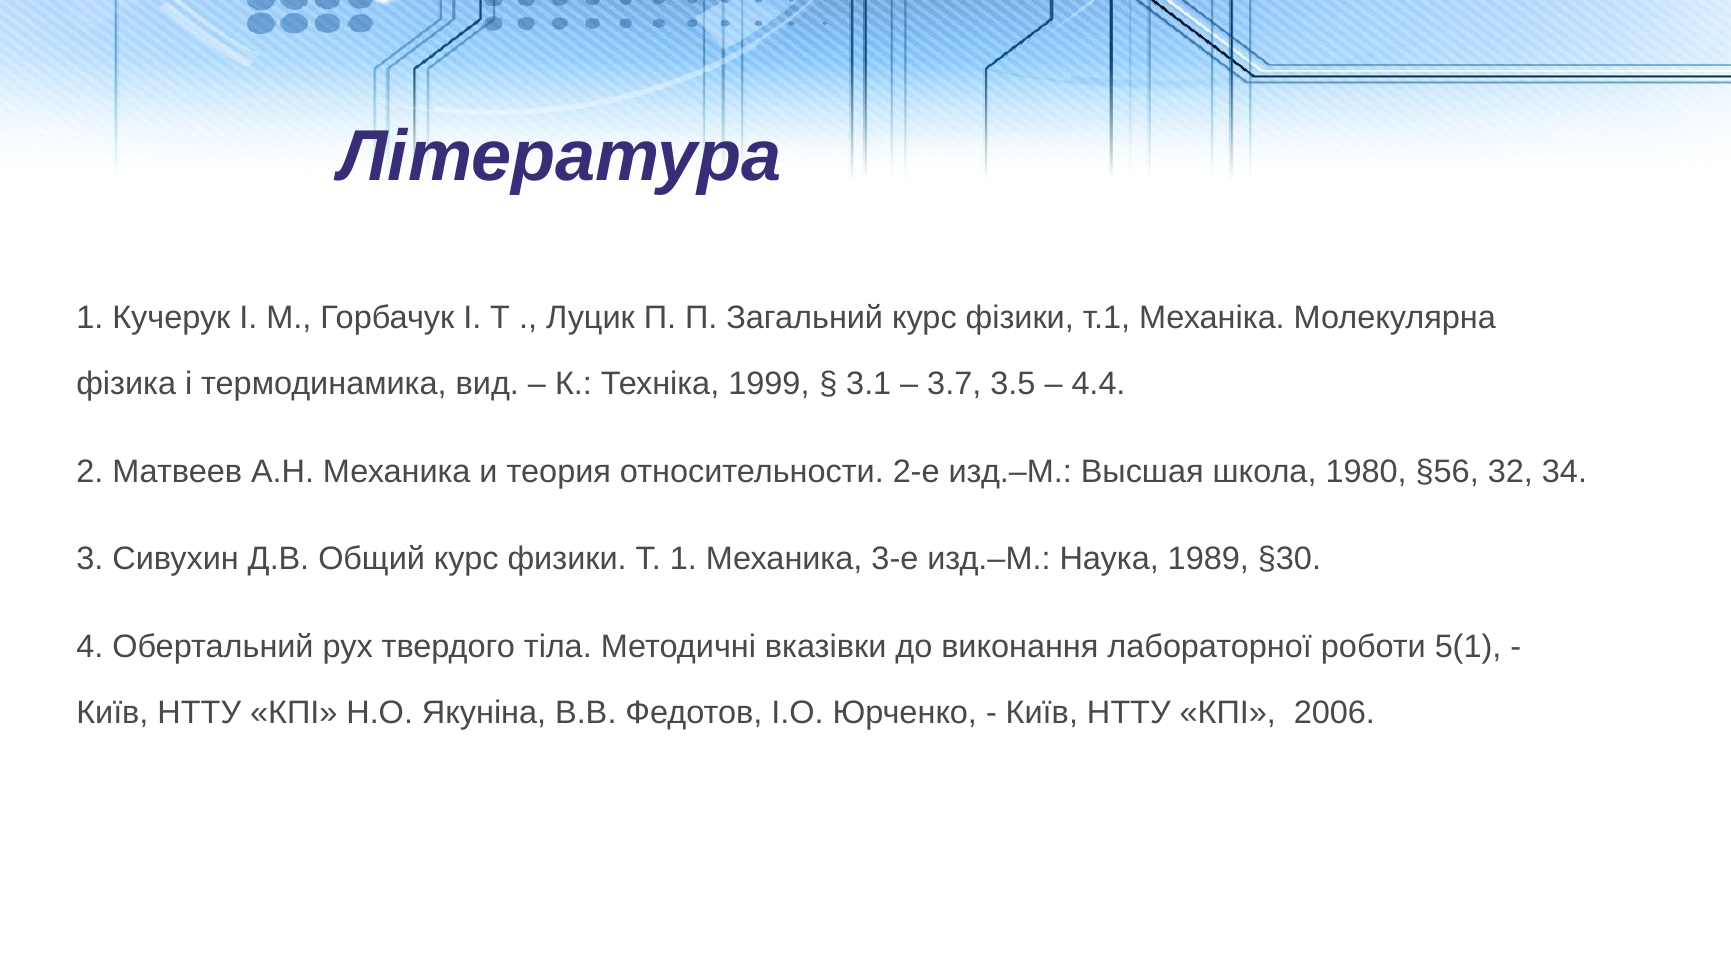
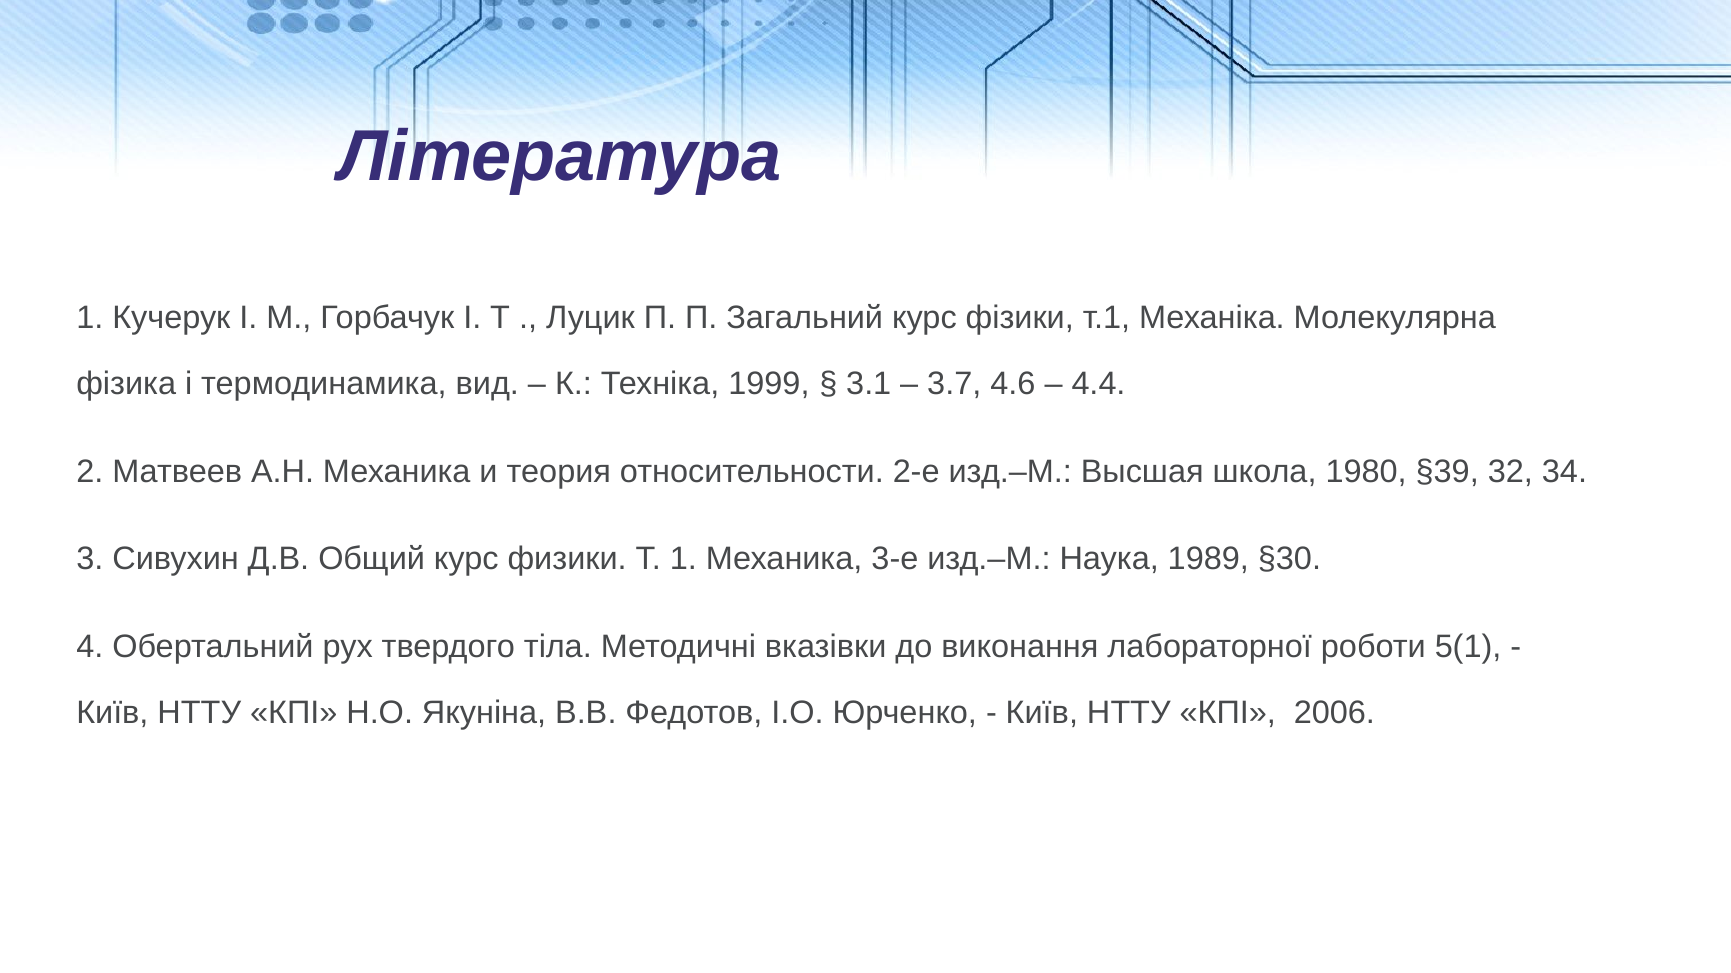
3.5: 3.5 -> 4.6 (1013, 384)
§56: §56 -> §39 (1447, 472)
